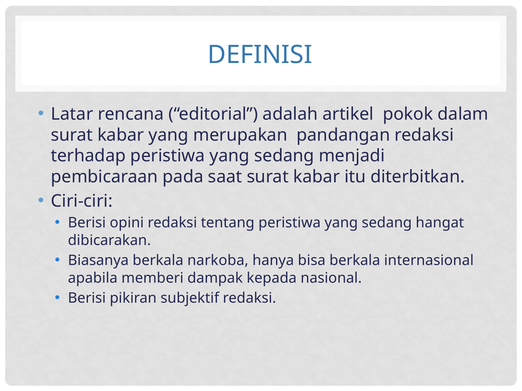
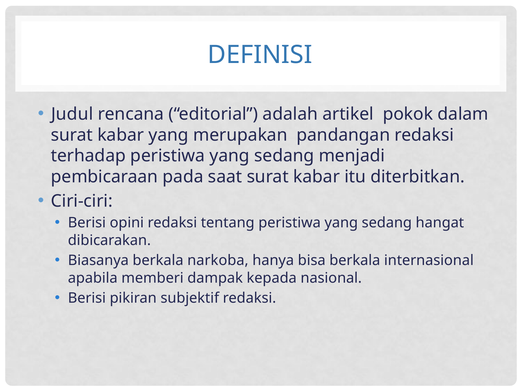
Latar: Latar -> Judul (72, 114)
